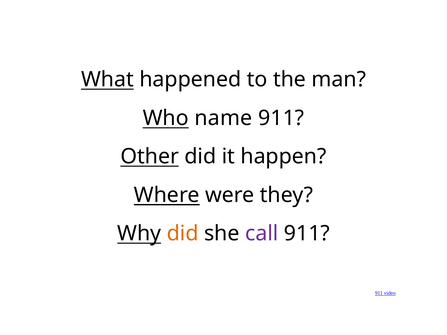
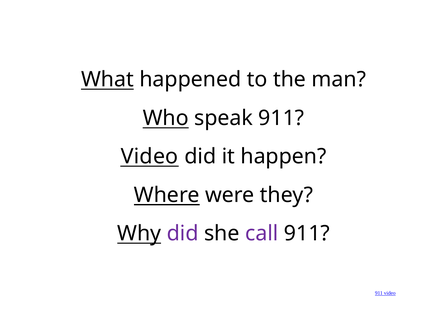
name: name -> speak (224, 118)
Other: Other -> Video (150, 157)
did colour: orange -> purple (183, 234)
